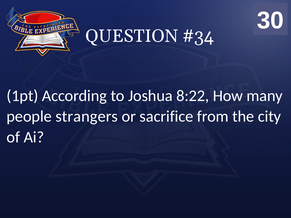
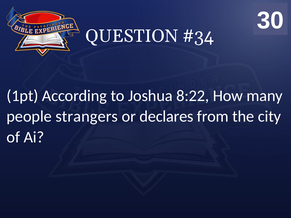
sacrifice: sacrifice -> declares (167, 117)
